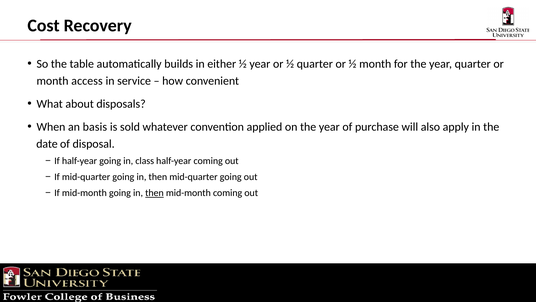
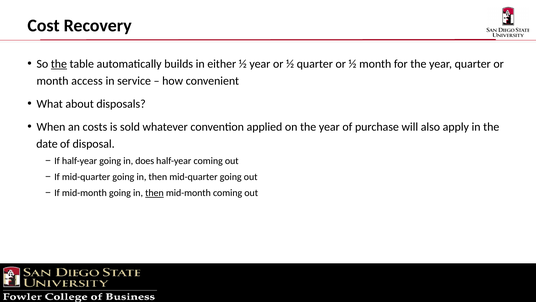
the underline: none -> present (59, 64)
basis: basis -> costs (95, 127)
class: class -> does (145, 161)
